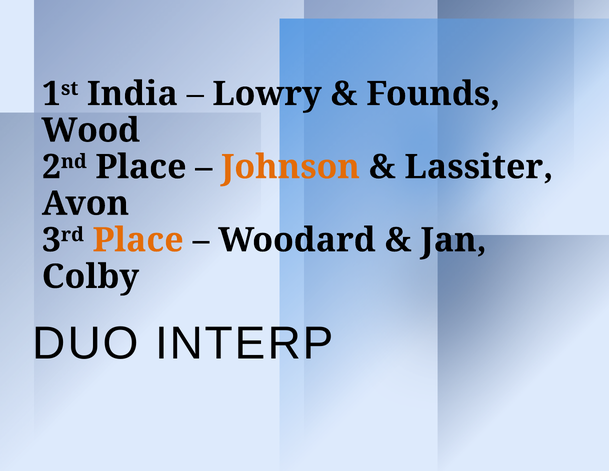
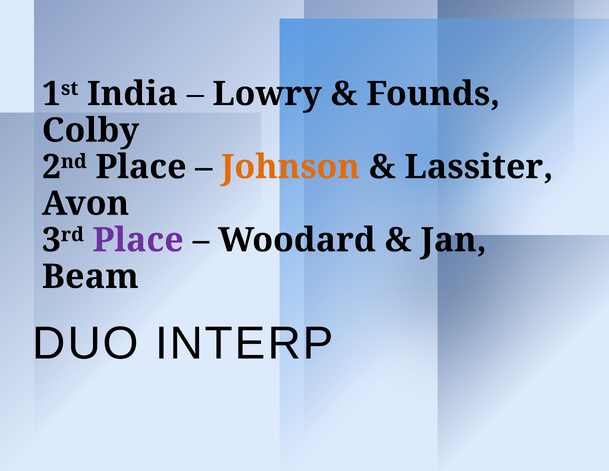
Wood: Wood -> Colby (90, 130)
Place colour: orange -> purple (138, 240)
Colby: Colby -> Beam (90, 276)
